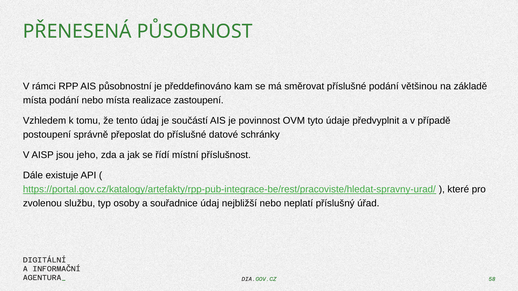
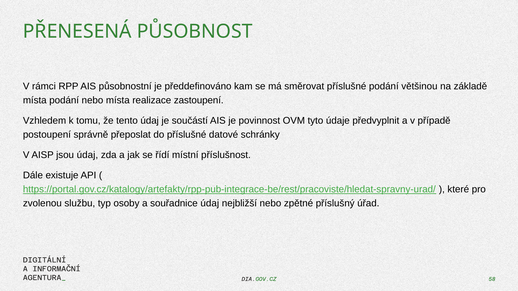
jsou jeho: jeho -> údaj (87, 155)
neplatí: neplatí -> zpětné (299, 204)
